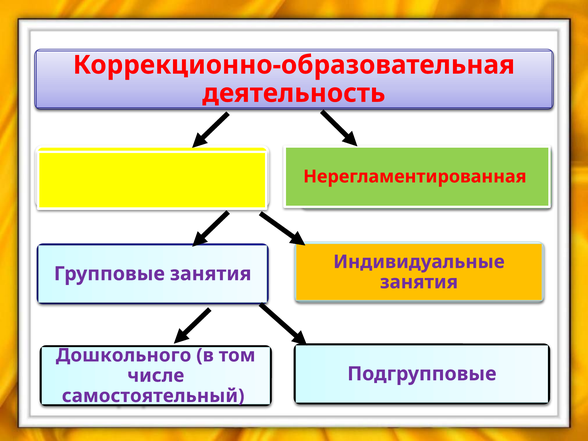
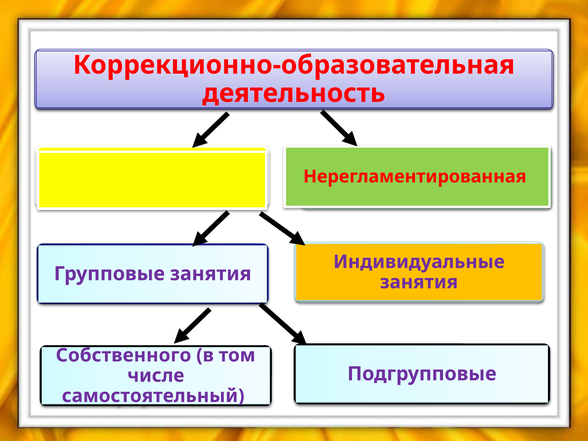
Дошкольного: Дошкольного -> Собственного (124, 355)
